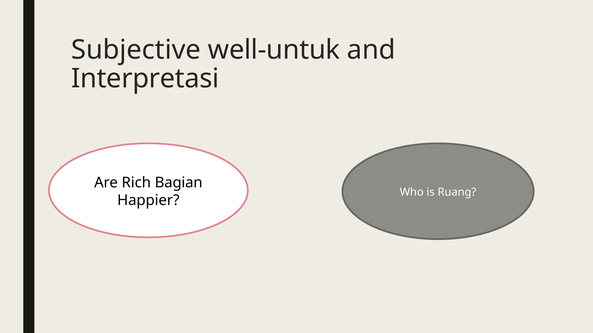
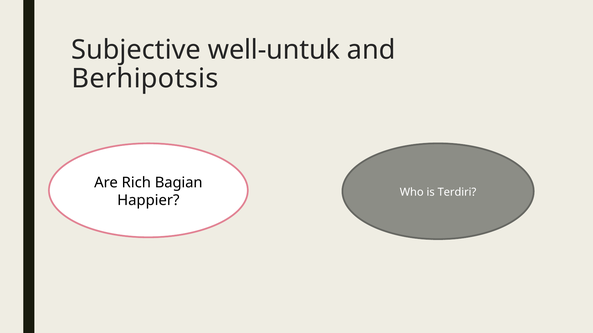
Interpretasi: Interpretasi -> Berhipotsis (145, 79)
Ruang: Ruang -> Terdiri (457, 192)
